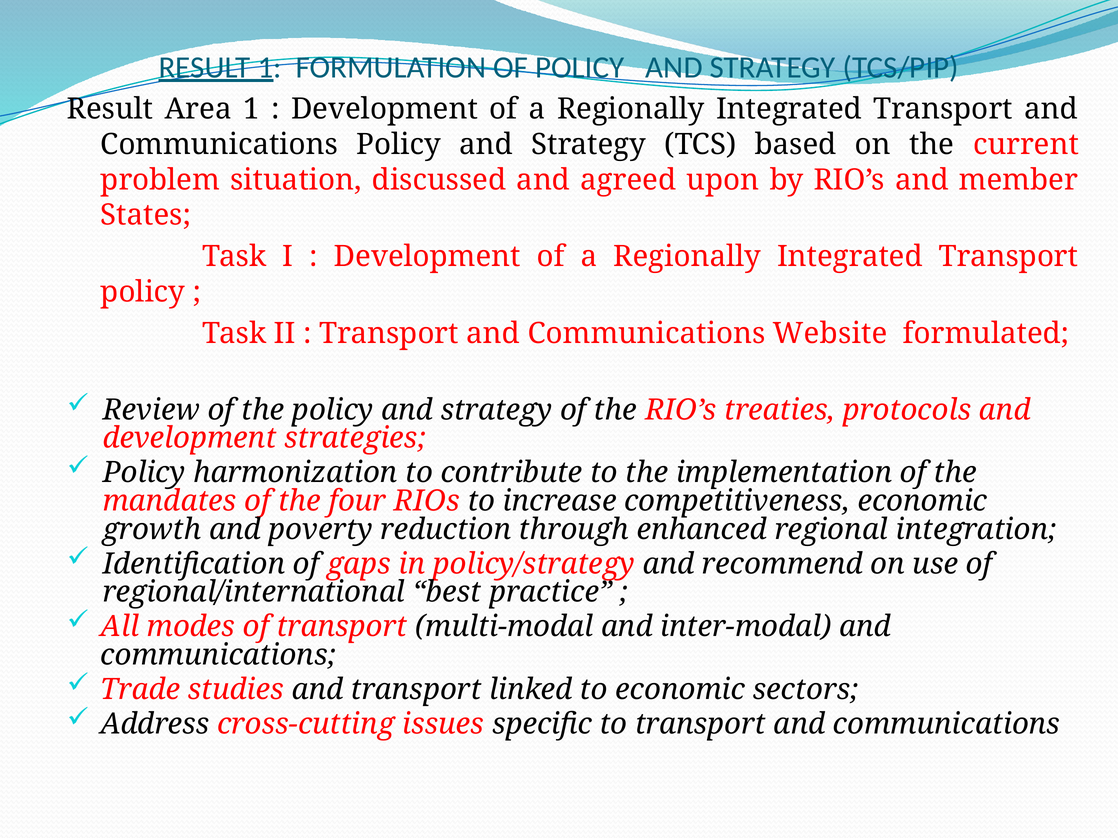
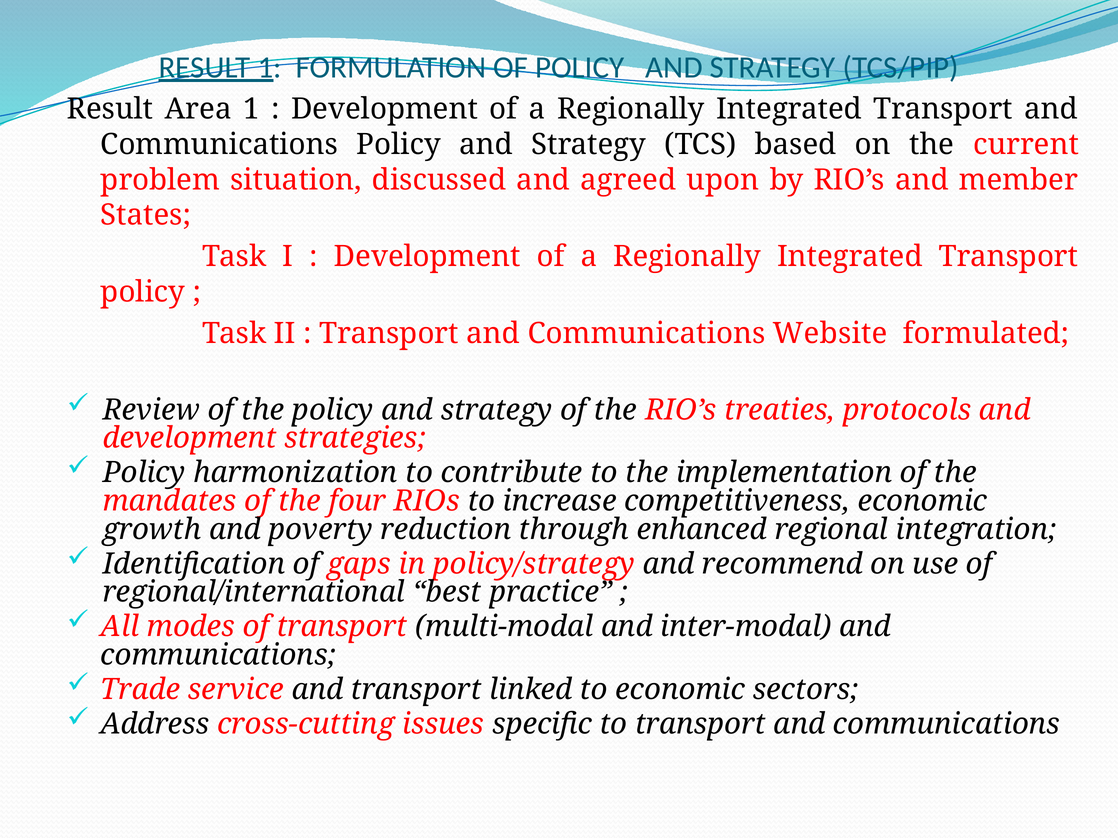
studies: studies -> service (236, 690)
